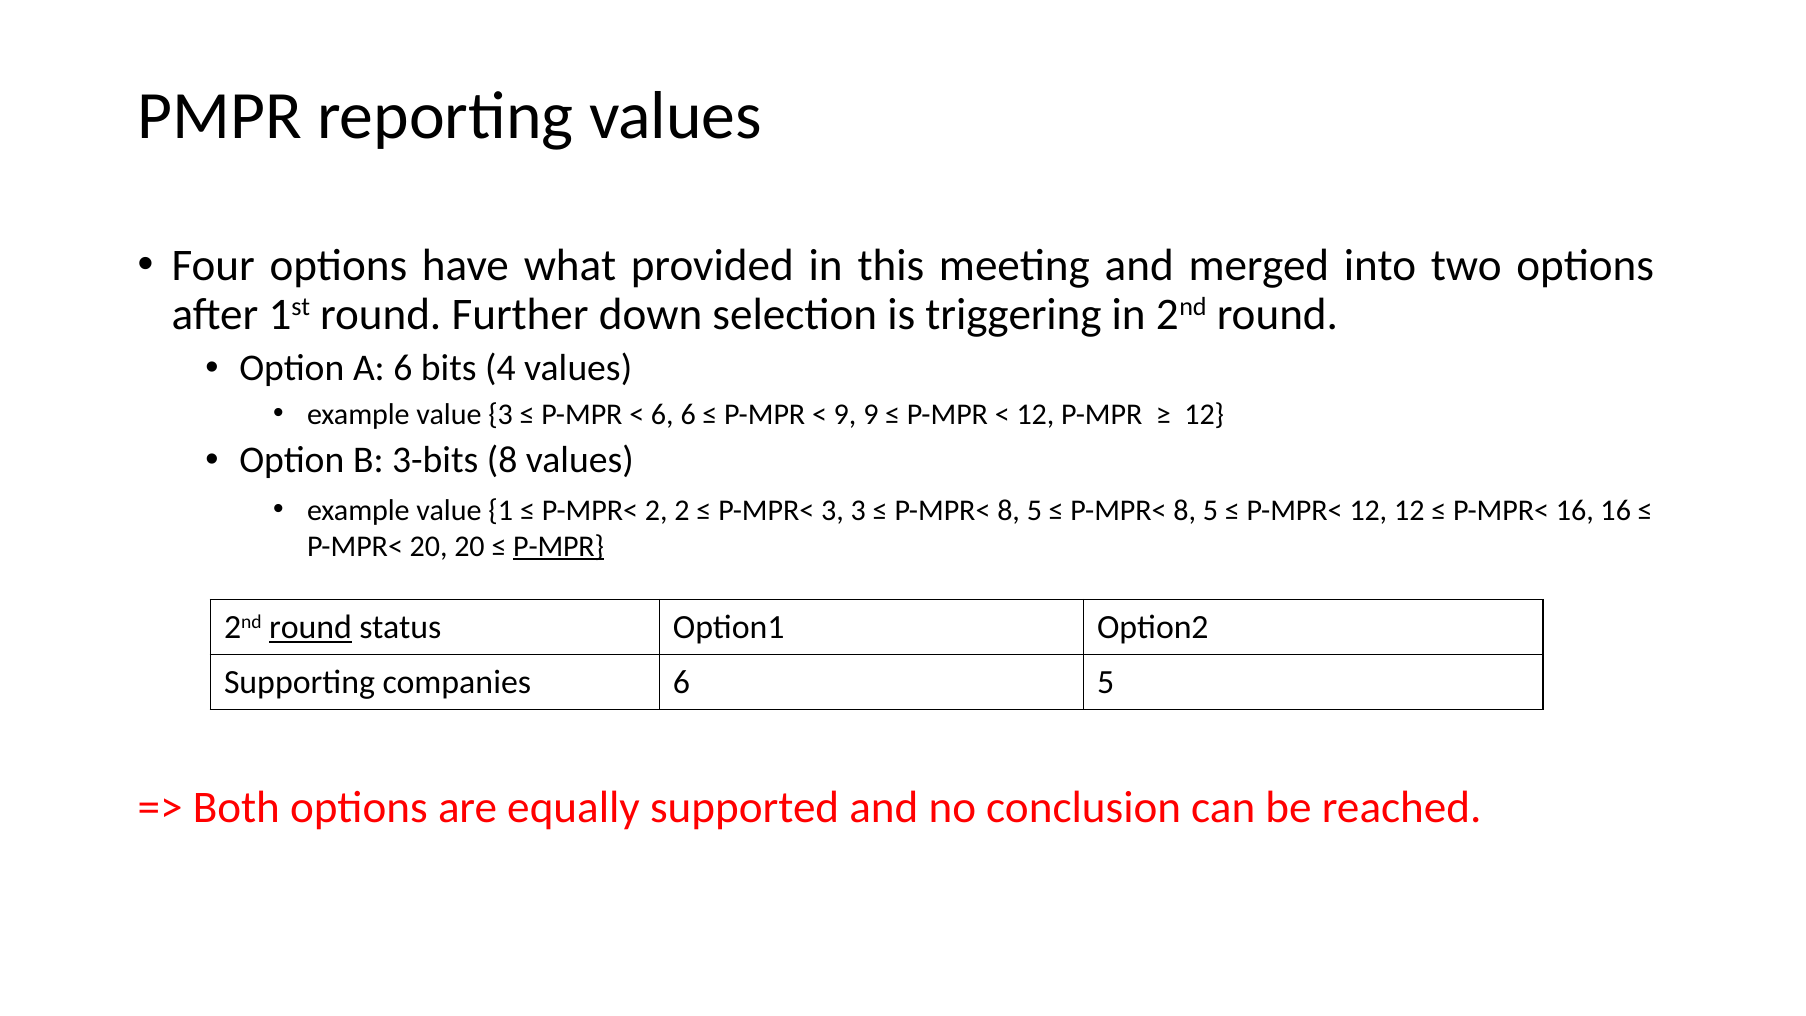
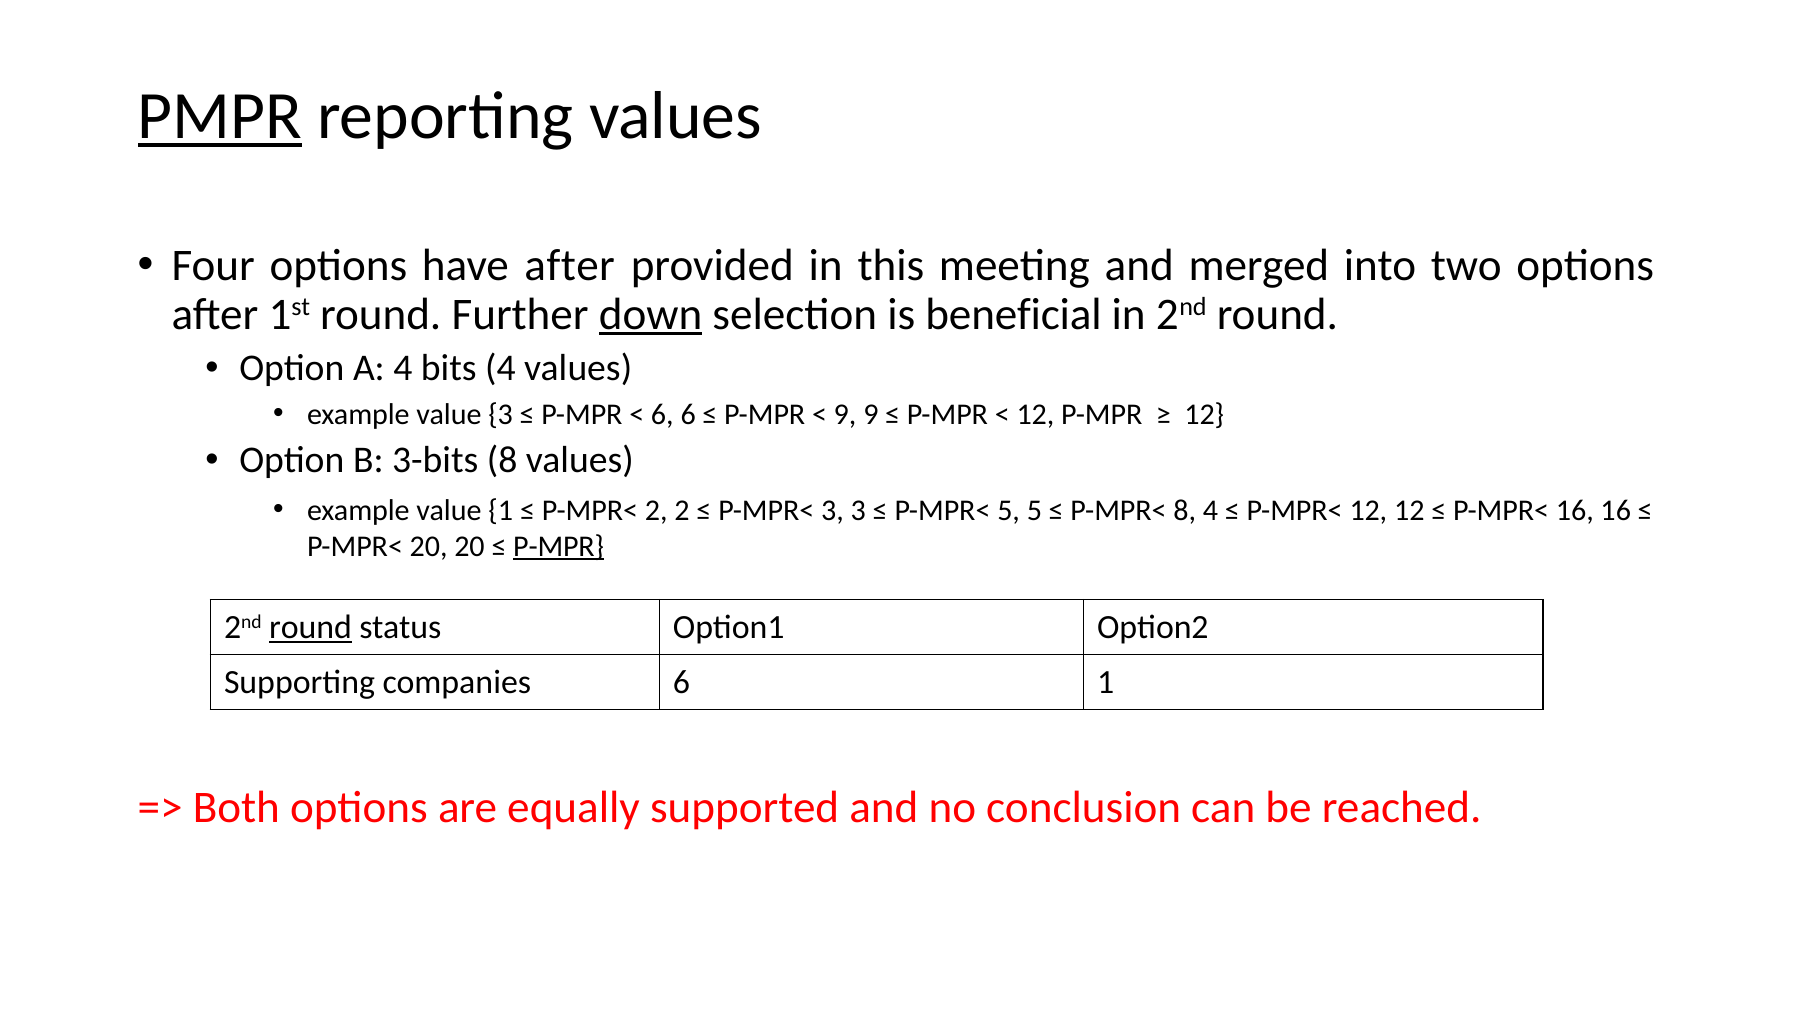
PMPR underline: none -> present (220, 116)
have what: what -> after (570, 265)
down underline: none -> present (651, 314)
triggering: triggering -> beneficial (1014, 314)
A 6: 6 -> 4 (403, 368)
8: 8 -> 5 (1009, 510)
5: 5 -> 4 (1210, 510)
6 5: 5 -> 1 (1106, 682)
